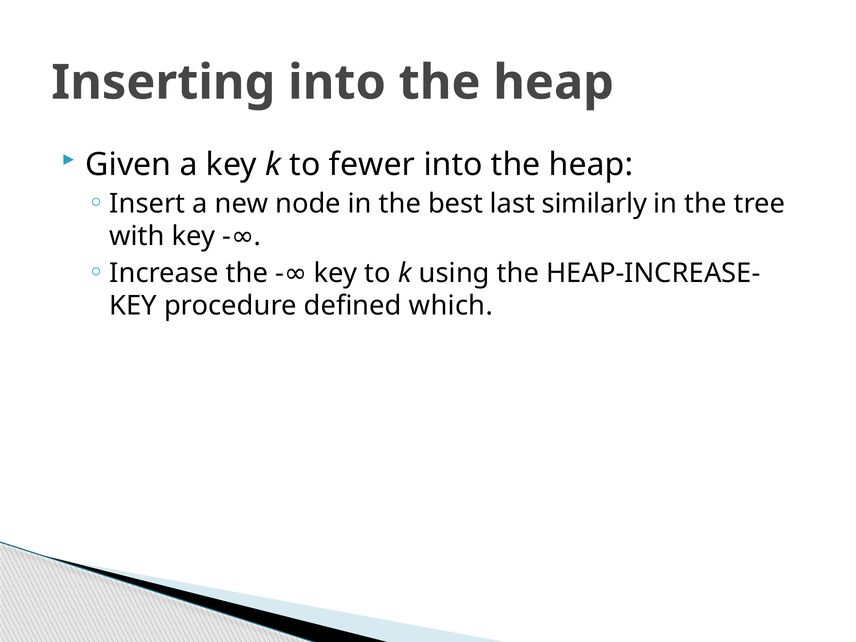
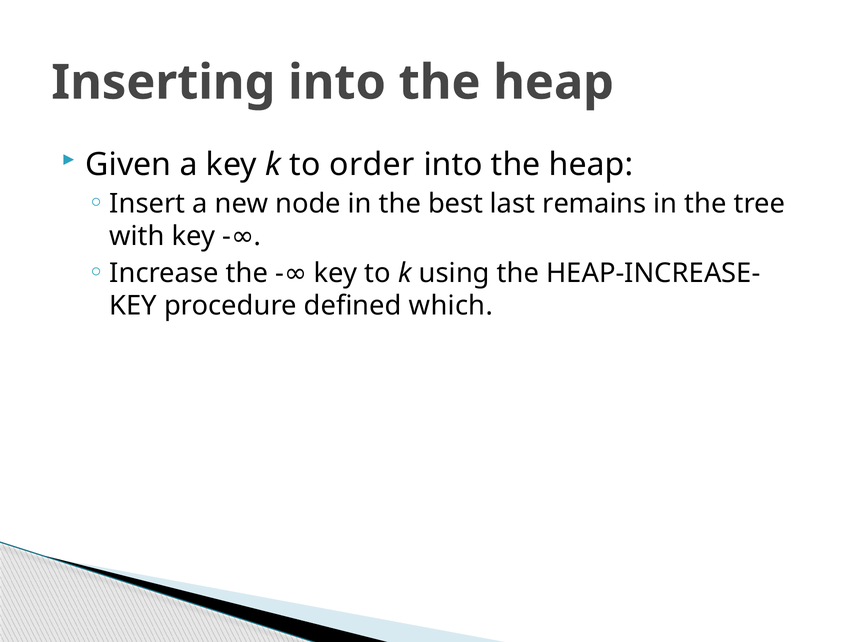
fewer: fewer -> order (372, 164)
similarly: similarly -> remains (594, 204)
